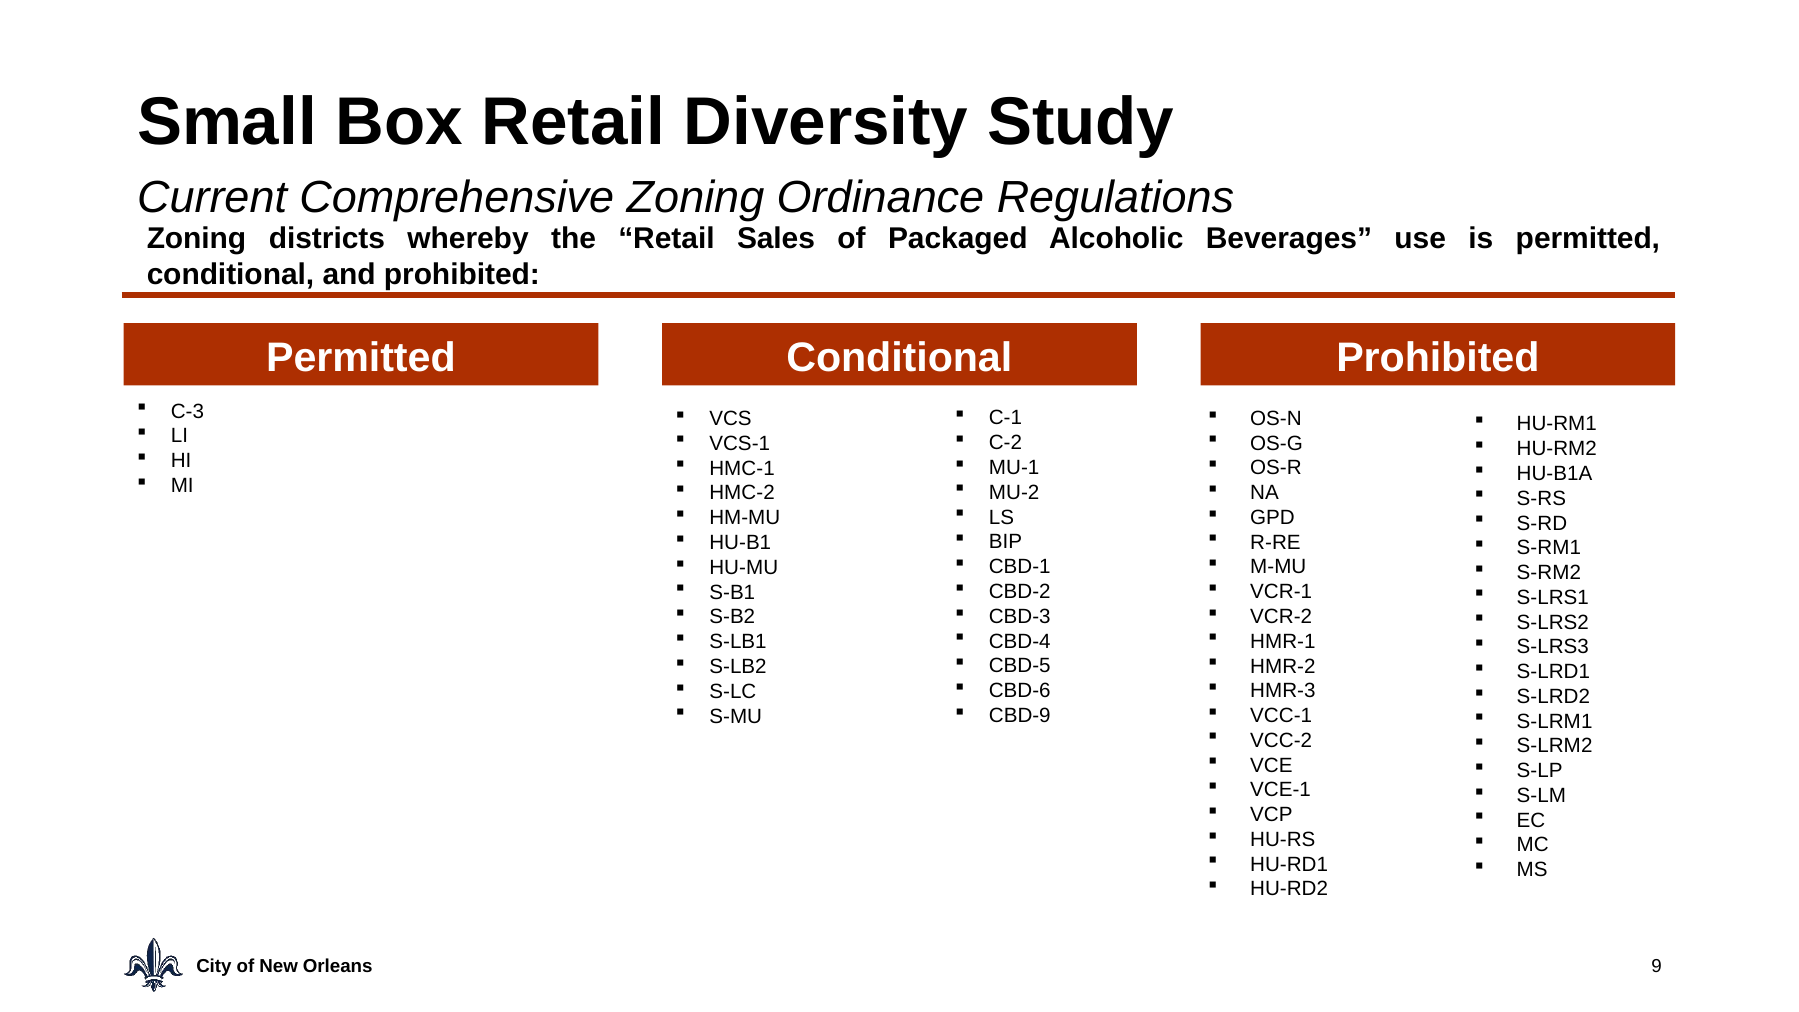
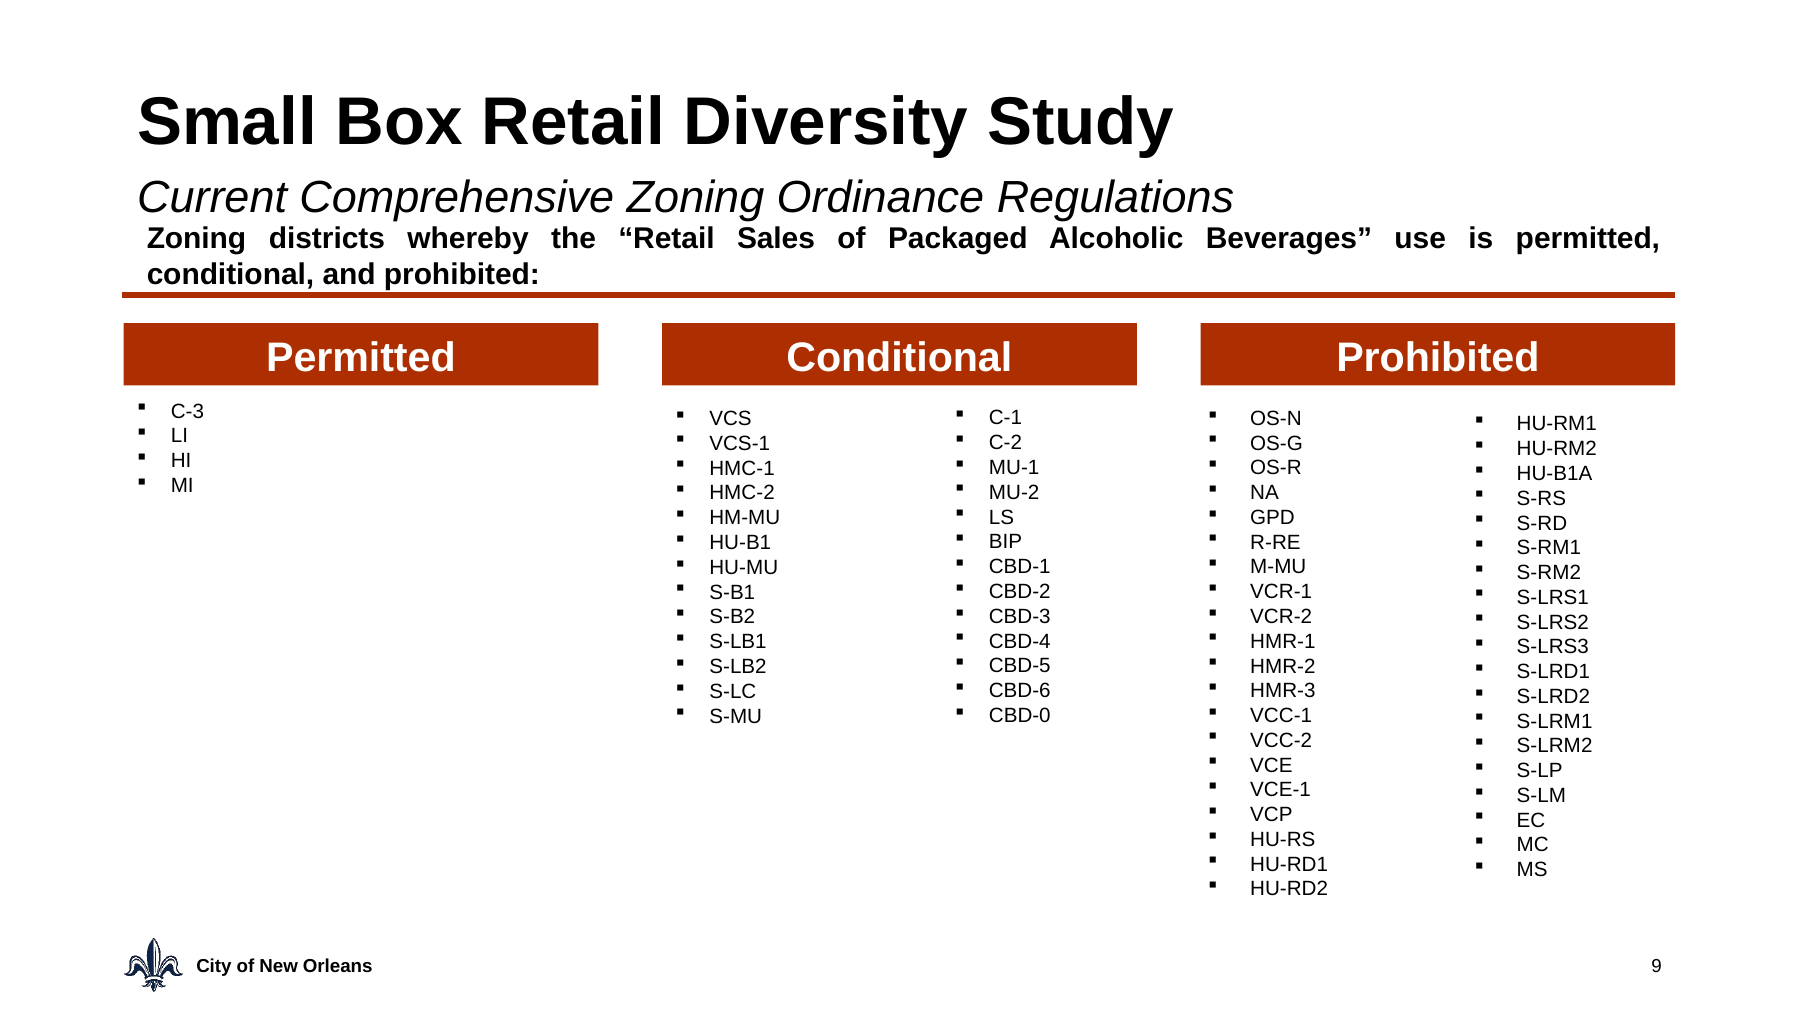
CBD-9: CBD-9 -> CBD-0 (1020, 716)
